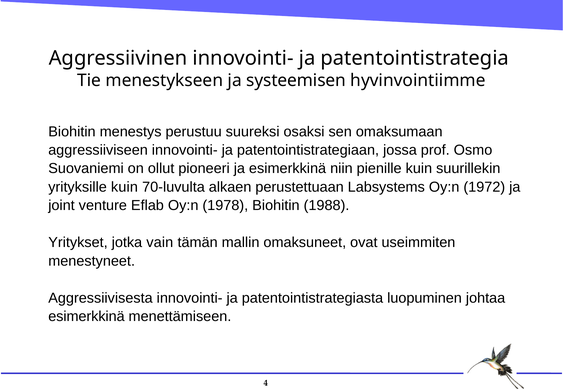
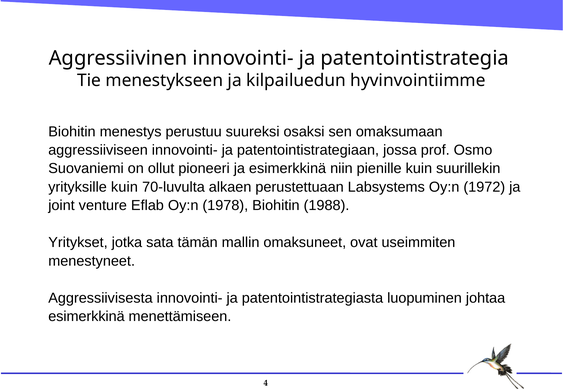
systeemisen: systeemisen -> kilpailuedun (296, 80)
vain: vain -> sata (160, 242)
